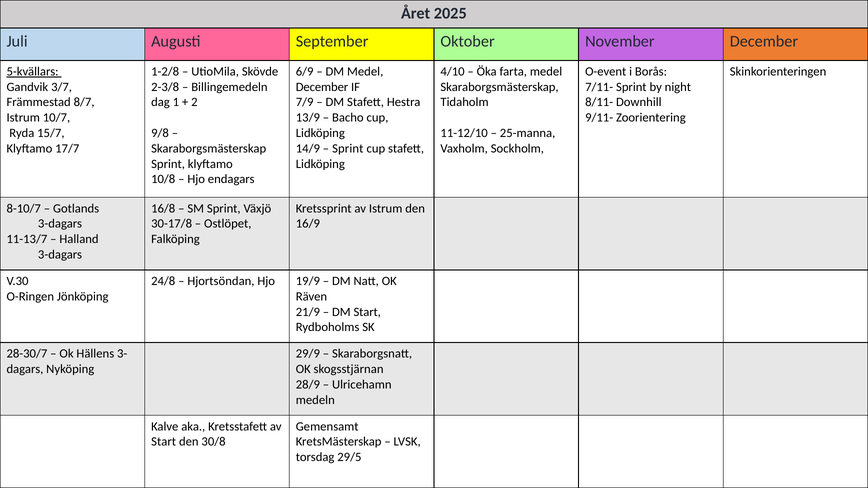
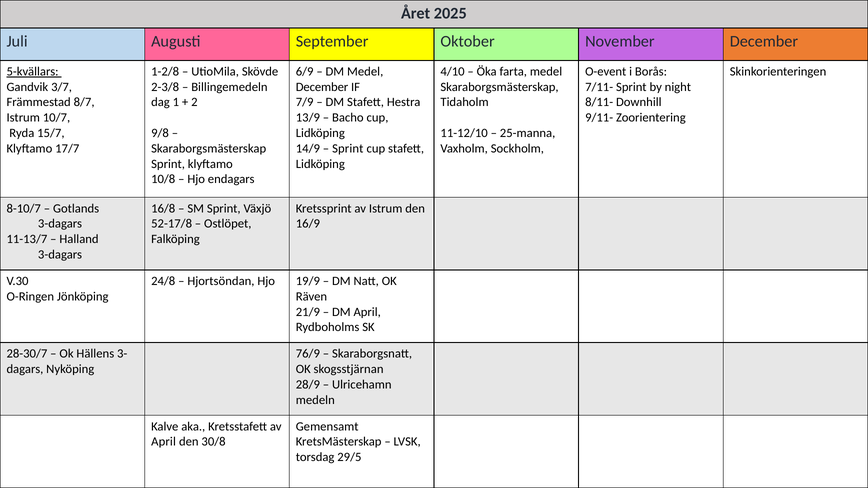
30-17/8: 30-17/8 -> 52-17/8 (172, 224)
DM Start: Start -> April (367, 312)
29/9: 29/9 -> 76/9 (308, 354)
Start: Start -> April (164, 442)
